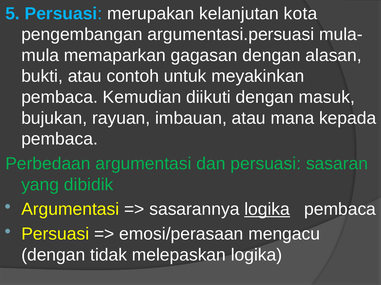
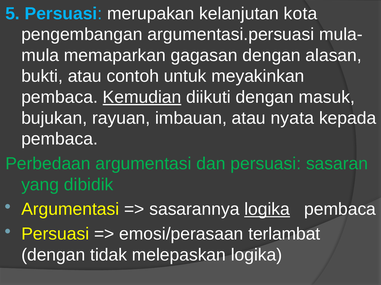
Kemudian underline: none -> present (142, 97)
mana: mana -> nyata (292, 118)
mengacu: mengacu -> terlambat (284, 235)
